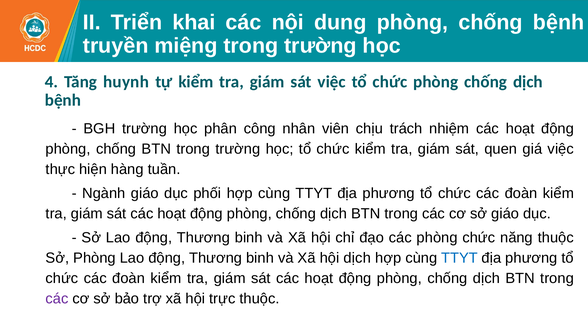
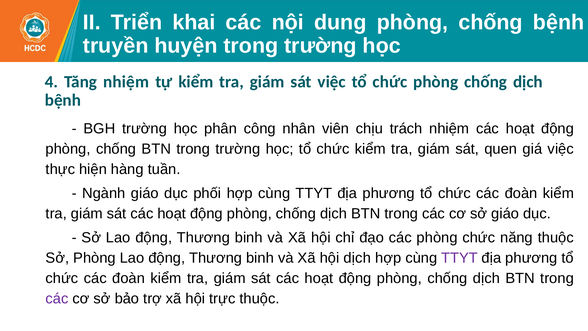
miệng: miệng -> huyện (186, 46)
Tăng huynh: huynh -> nhiệm (126, 82)
TTYT colour: blue -> purple (459, 258)
